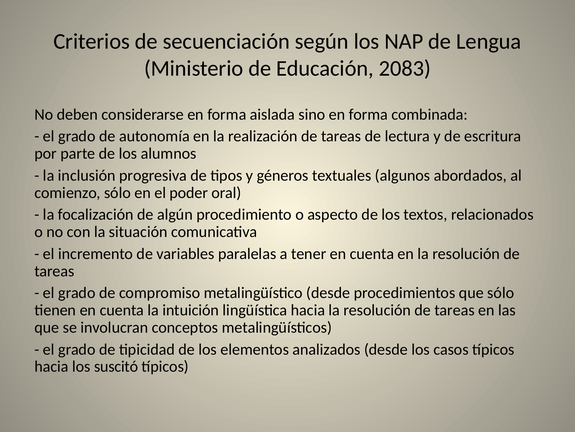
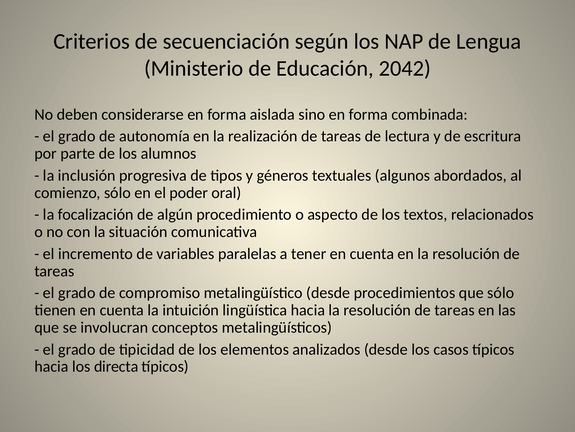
2083: 2083 -> 2042 (405, 68)
suscitó: suscitó -> directa (116, 366)
